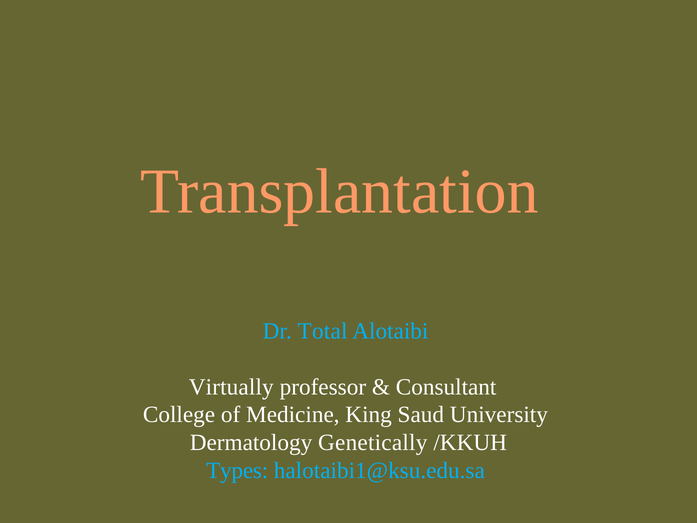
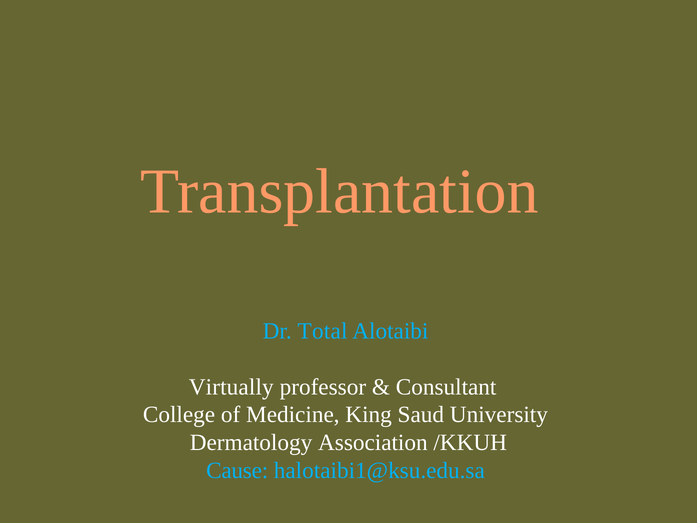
Genetically: Genetically -> Association (373, 442)
Types: Types -> Cause (237, 470)
